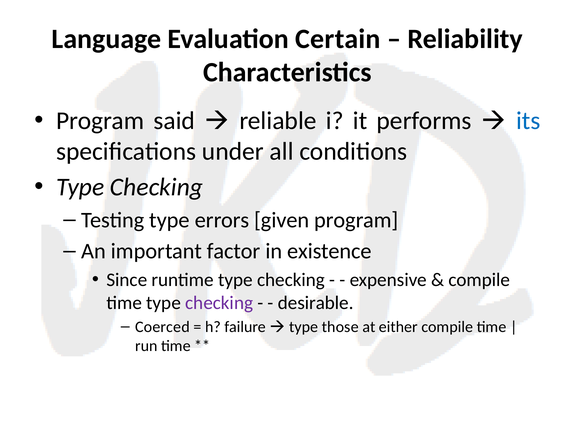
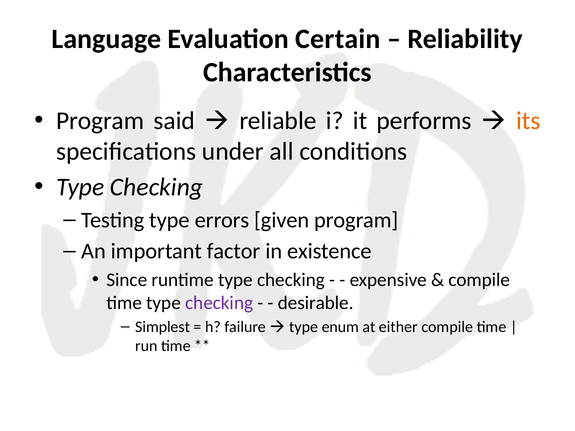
its colour: blue -> orange (528, 121)
Coerced: Coerced -> Simplest (163, 327)
those: those -> enum (340, 327)
